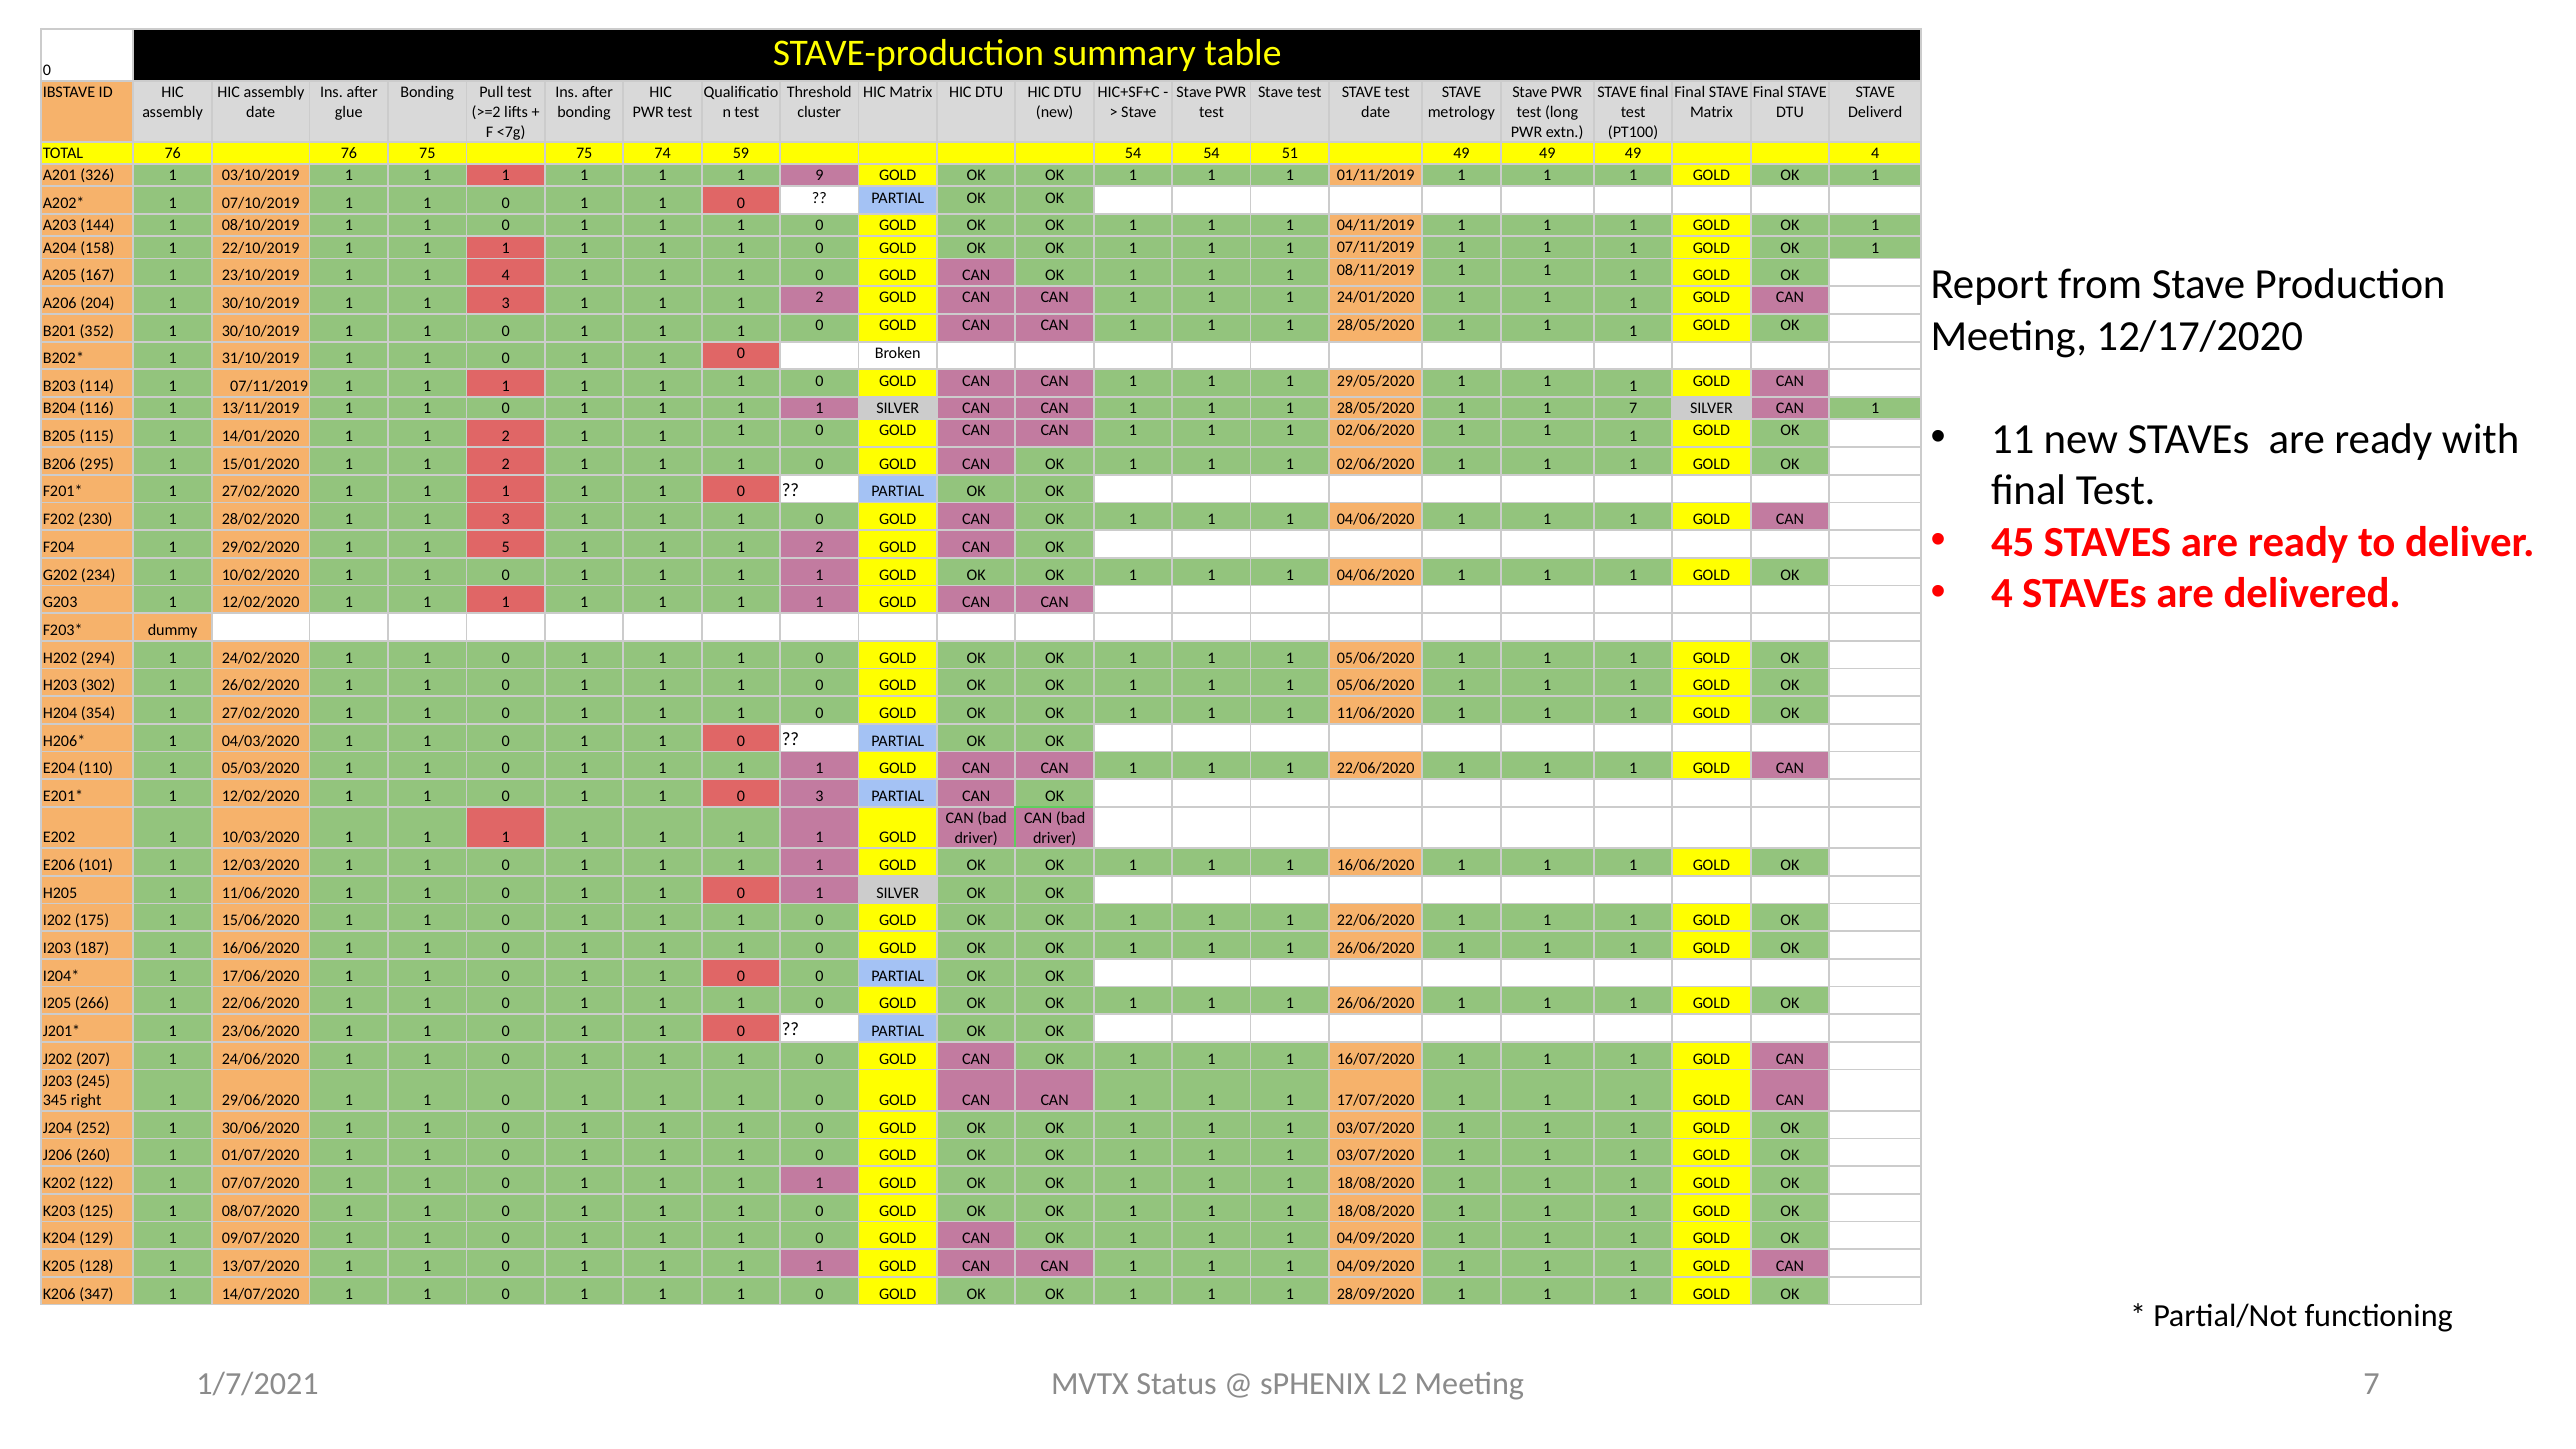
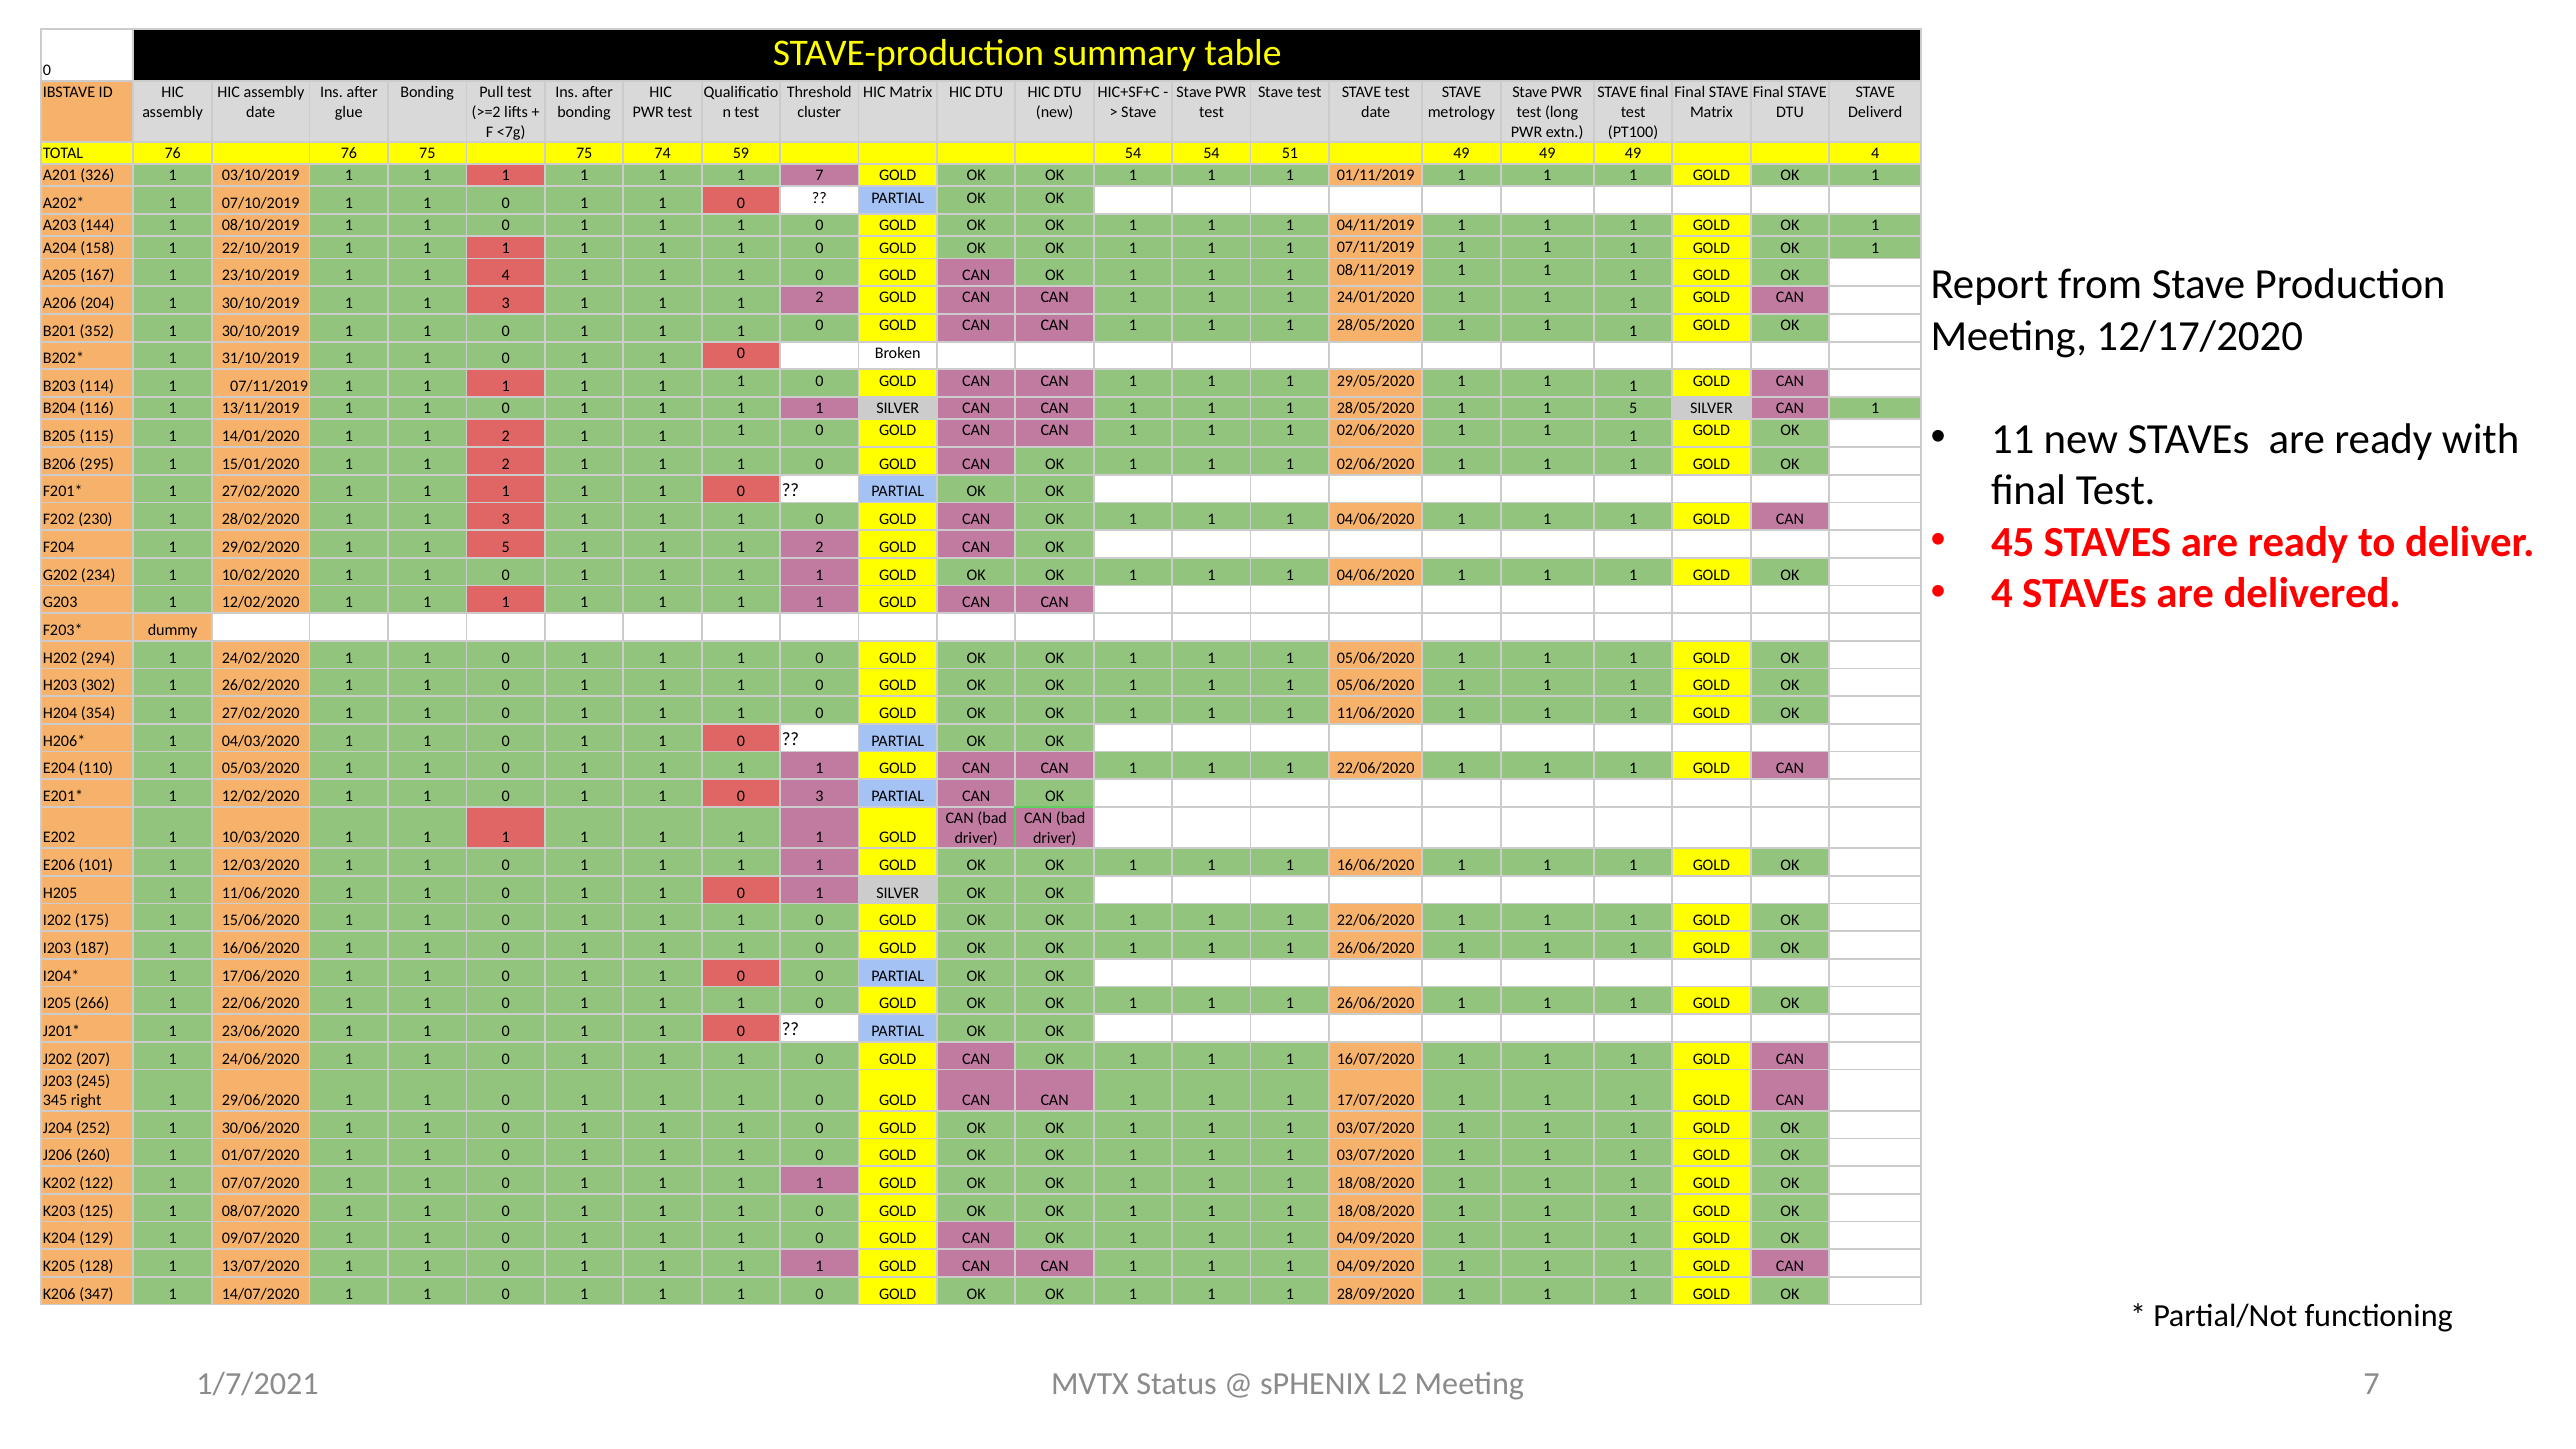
1 9: 9 -> 7 (819, 176)
28/05/2020 1 1 7: 7 -> 5 (1633, 409)
